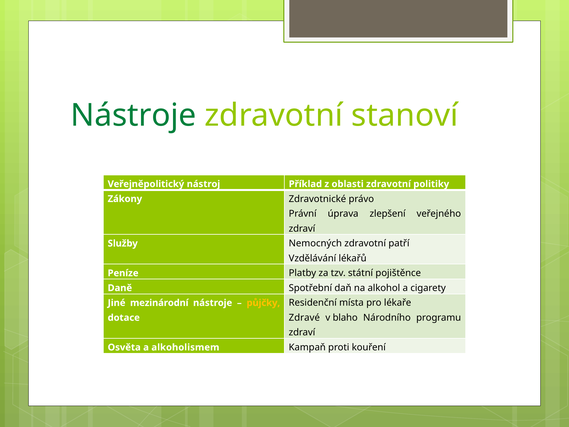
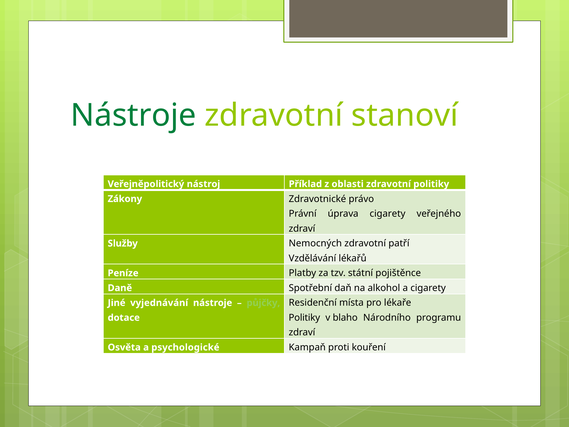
úprava zlepšení: zlepšení -> cigarety (388, 214)
mezinárodní: mezinárodní -> vyjednávání (159, 303)
půjčky colour: yellow -> light green (263, 303)
Zdravé: Zdravé -> Politiky (304, 317)
alkoholismem: alkoholismem -> psychologické (185, 347)
